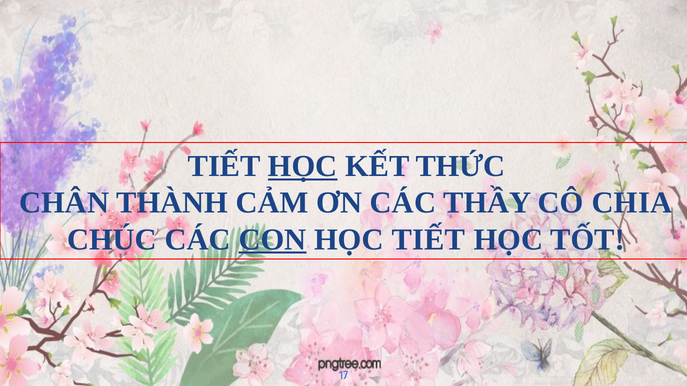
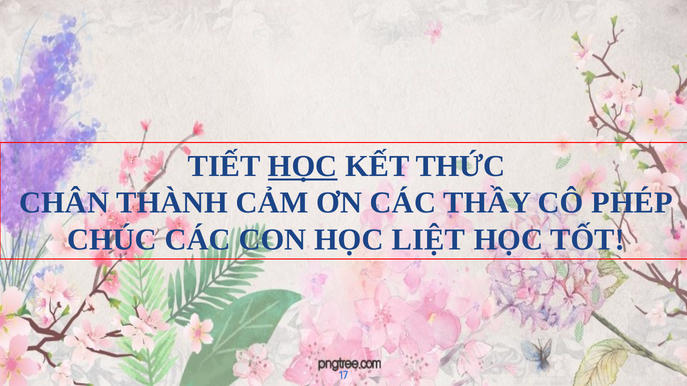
CHIA: CHIA -> PHÉP (632, 203)
CON underline: present -> none (272, 240)
HỌC TIẾT: TIẾT -> LIỆT (428, 240)
